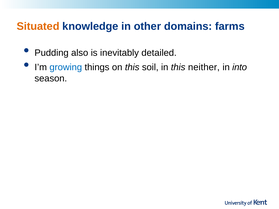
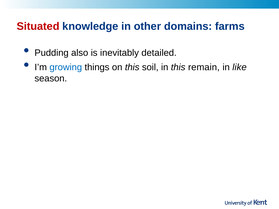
Situated colour: orange -> red (38, 26)
neither: neither -> remain (204, 67)
into: into -> like (240, 67)
